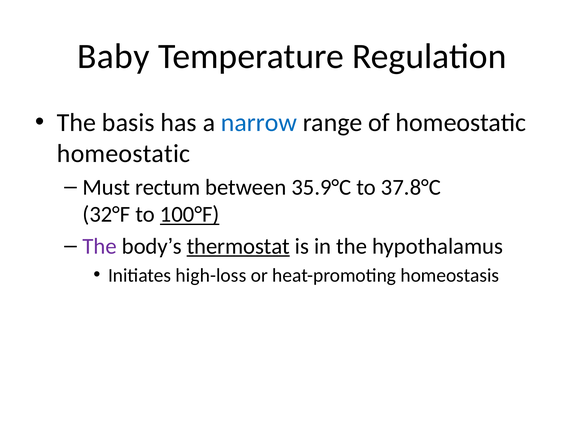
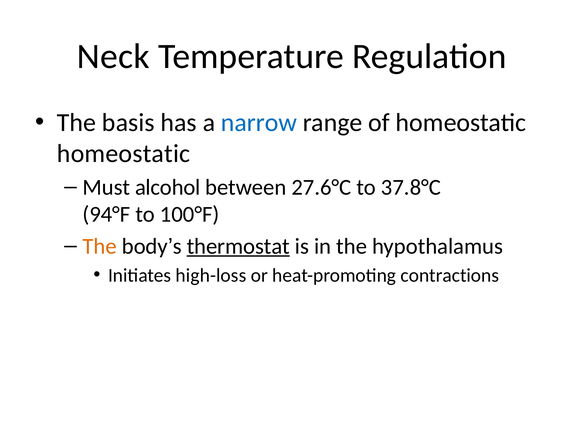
Baby: Baby -> Neck (113, 57)
rectum: rectum -> alcohol (168, 187)
35.9°C: 35.9°C -> 27.6°C (321, 187)
32°F: 32°F -> 94°F (106, 214)
100°F underline: present -> none (190, 214)
The colour: purple -> orange (100, 246)
homeostasis: homeostasis -> contractions (450, 275)
